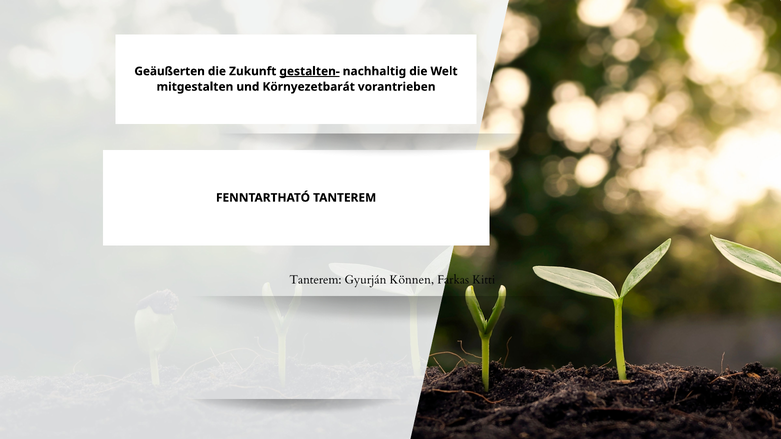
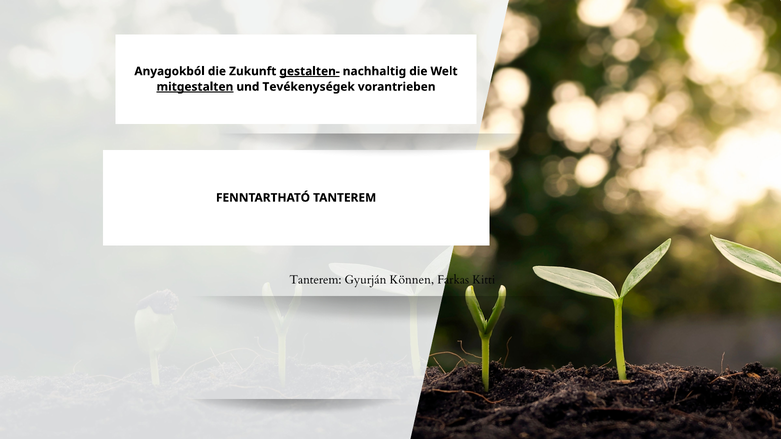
Geäußerten: Geäußerten -> Anyagokból (170, 71)
mitgestalten underline: none -> present (195, 87)
Környezetbarát: Környezetbarát -> Tevékenységek (309, 87)
